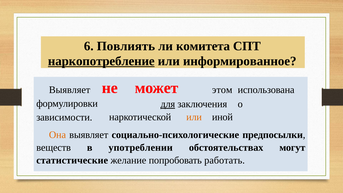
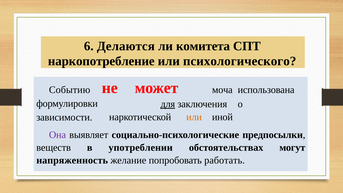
Повлиять: Повлиять -> Делаются (126, 46)
наркопотребление underline: present -> none (101, 61)
информированное: информированное -> психологического (240, 61)
этом: этом -> моча (222, 90)
Выявляет: Выявляет -> Событию (70, 90)
Она colour: orange -> purple (57, 135)
статистические: статистические -> напряженность (72, 160)
